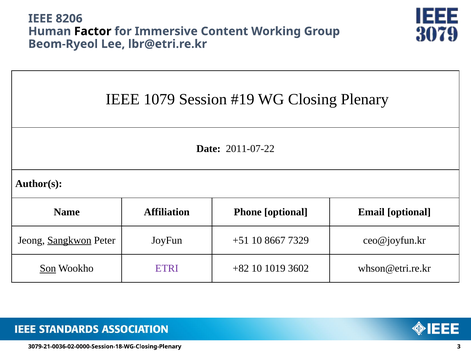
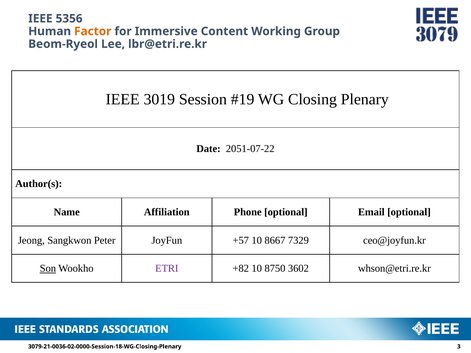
8206: 8206 -> 5356 (69, 19)
Factor colour: black -> orange (93, 31)
1079: 1079 -> 3019 (159, 99)
2011-07-22: 2011-07-22 -> 2051-07-22 (250, 149)
Sangkwon underline: present -> none (69, 240)
+51: +51 -> +57 (241, 240)
1019: 1019 -> 8750 (275, 269)
